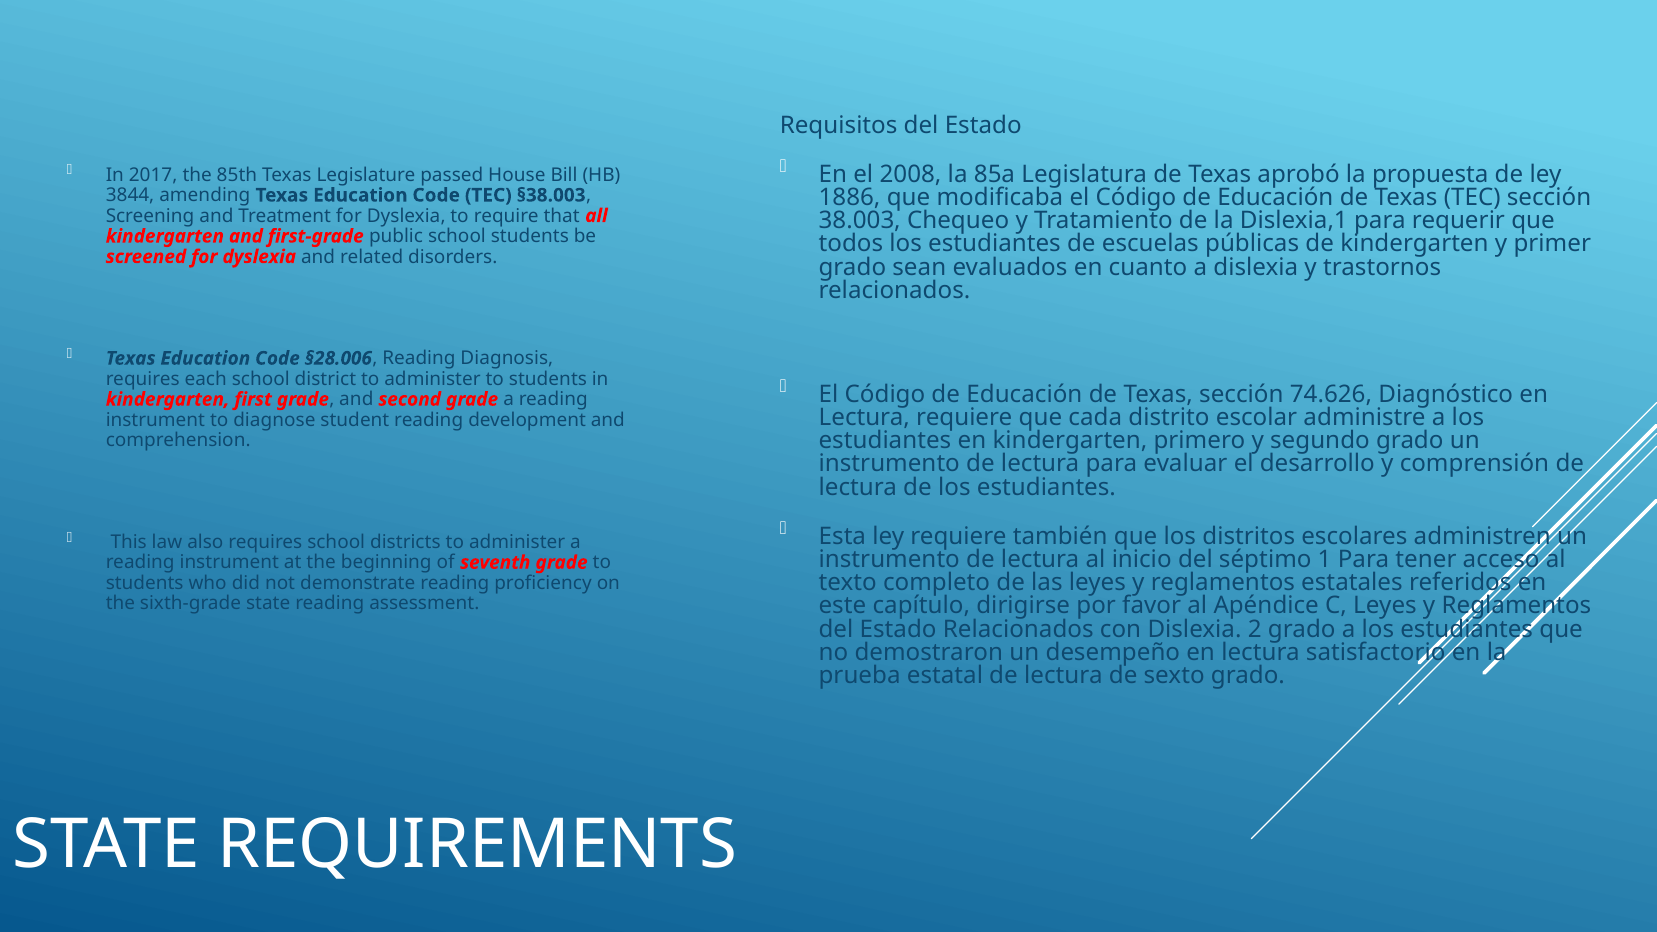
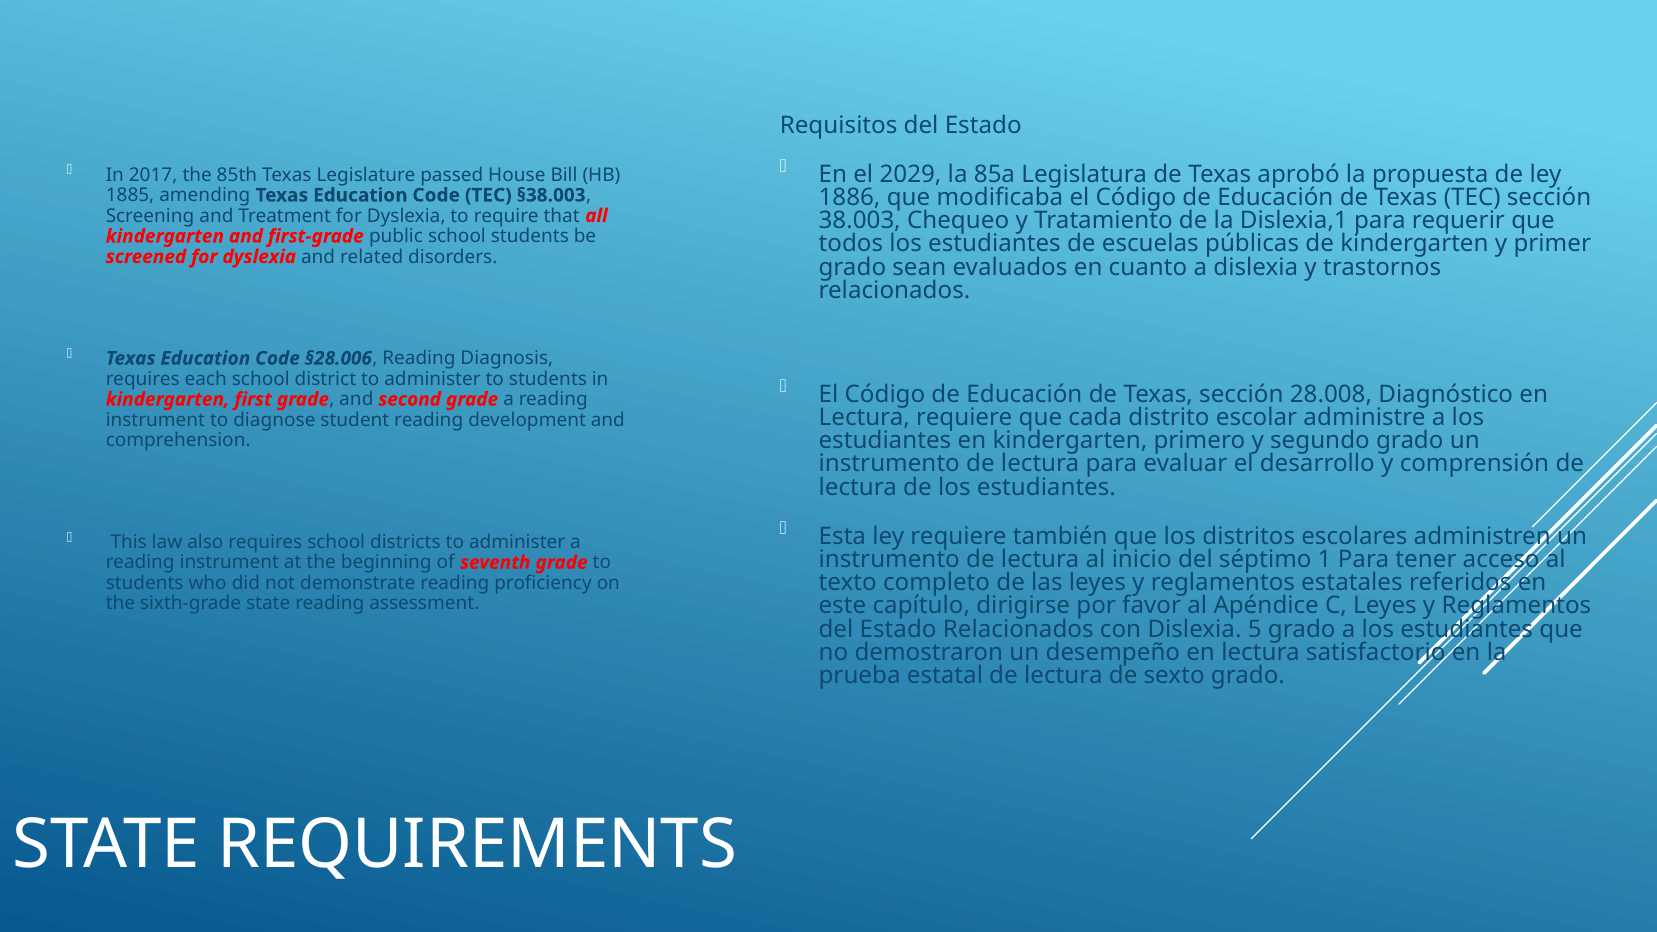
2008: 2008 -> 2029 (911, 174)
3844: 3844 -> 1885 (130, 195)
74.626: 74.626 -> 28.008 (1331, 394)
2: 2 -> 5 (1255, 629)
